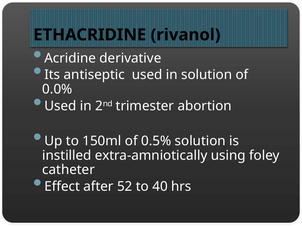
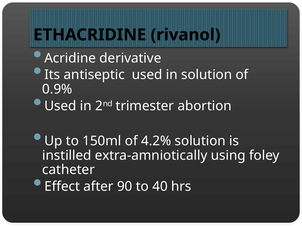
0.0%: 0.0% -> 0.9% (57, 89)
0.5%: 0.5% -> 4.2% (156, 141)
52: 52 -> 90 (125, 187)
